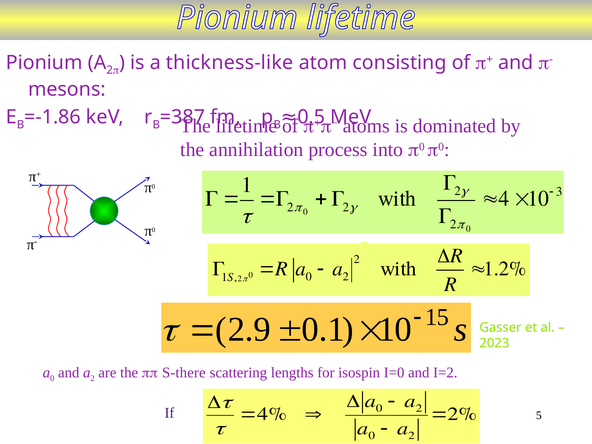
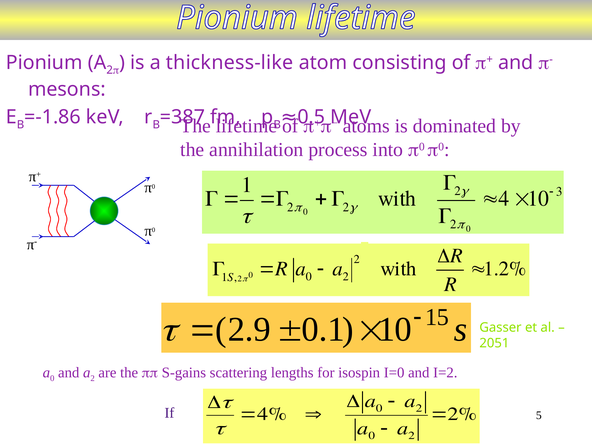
2023: 2023 -> 2051 (494, 343)
S-there: S-there -> S-gains (184, 373)
